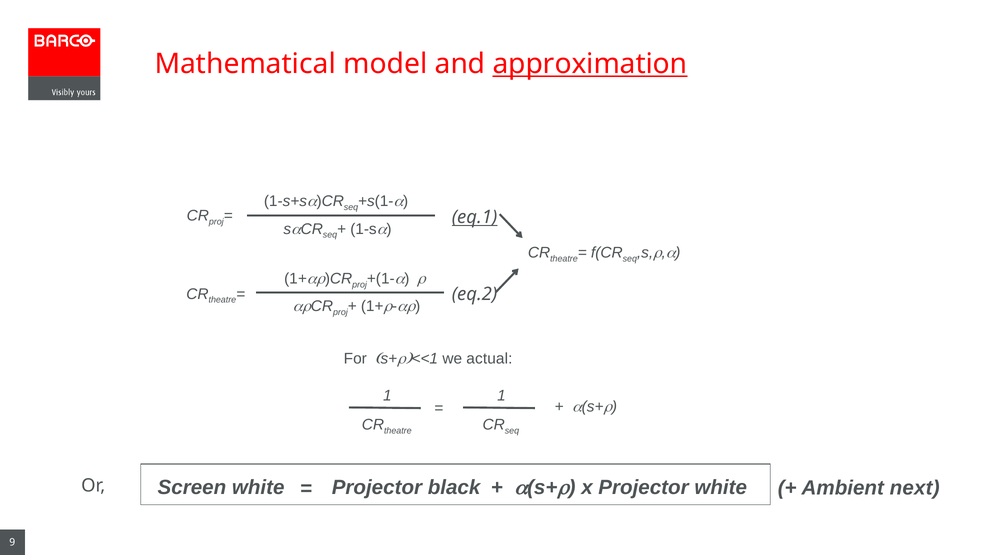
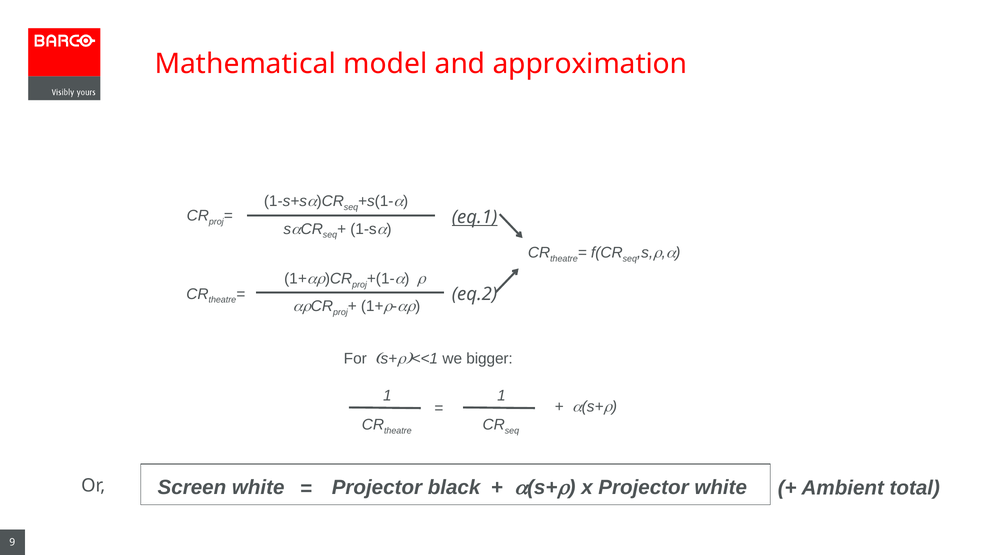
approximation underline: present -> none (590, 64)
actual: actual -> bigger (490, 359)
next: next -> total (915, 488)
